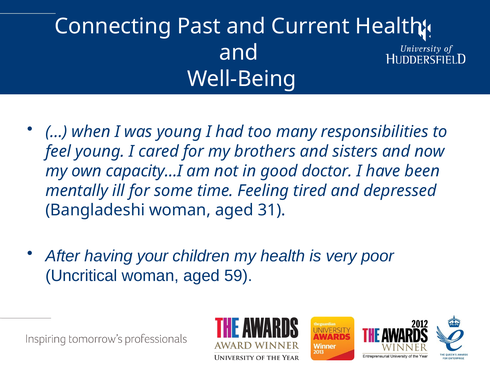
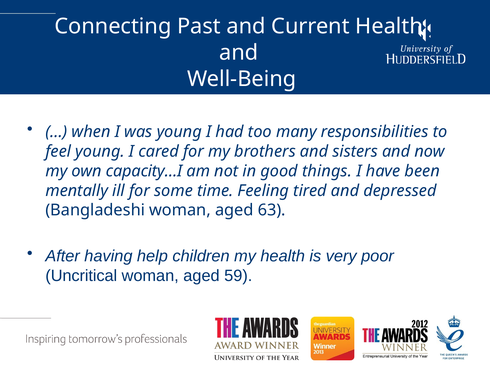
doctor: doctor -> things (327, 171)
31: 31 -> 63 (272, 210)
your: your -> help (152, 256)
